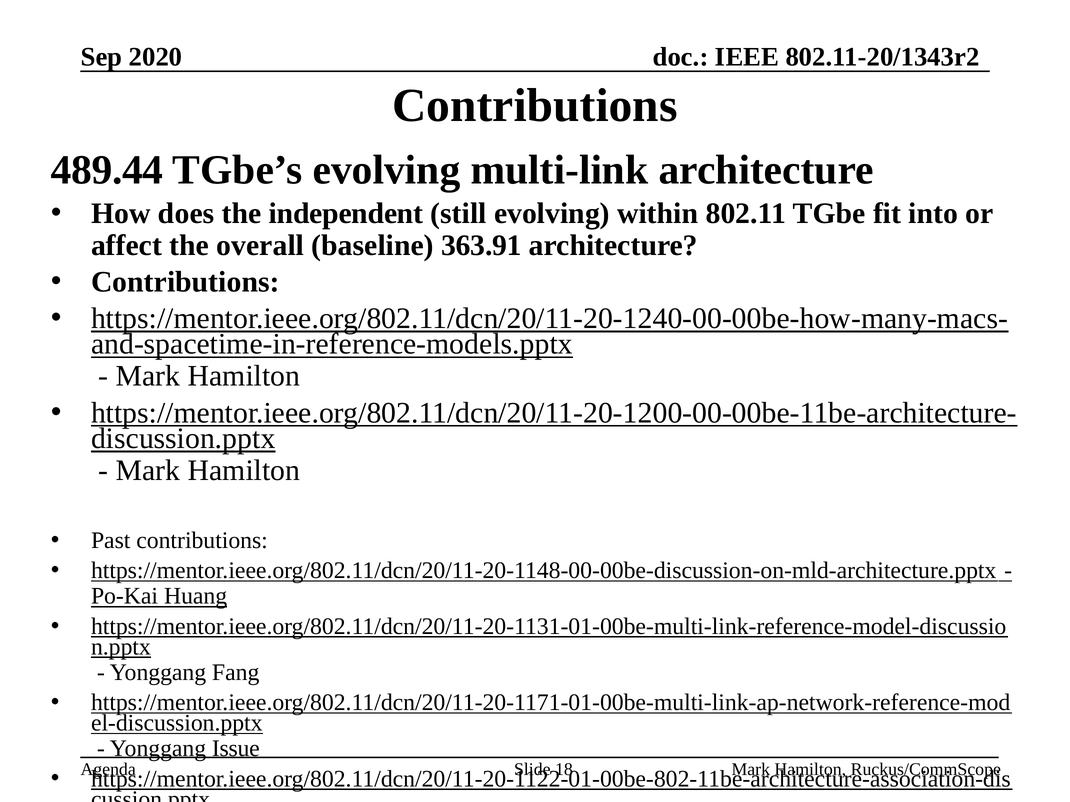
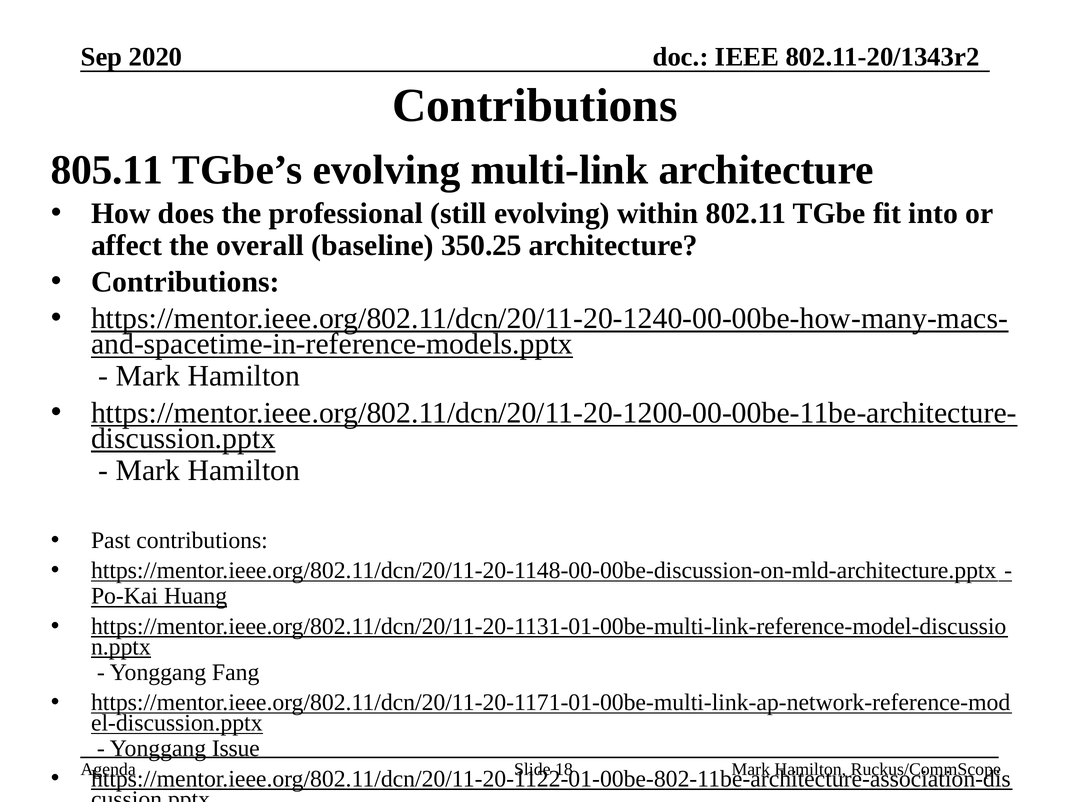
489.44: 489.44 -> 805.11 (107, 170)
independent: independent -> professional (346, 213)
363.91: 363.91 -> 350.25 (481, 245)
